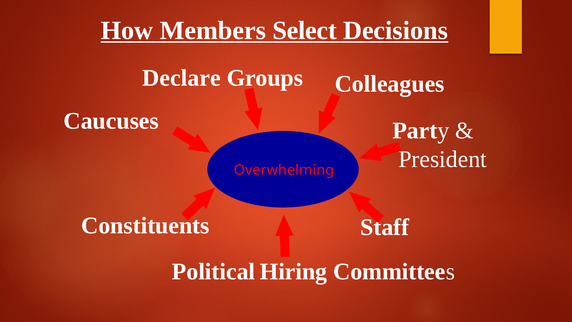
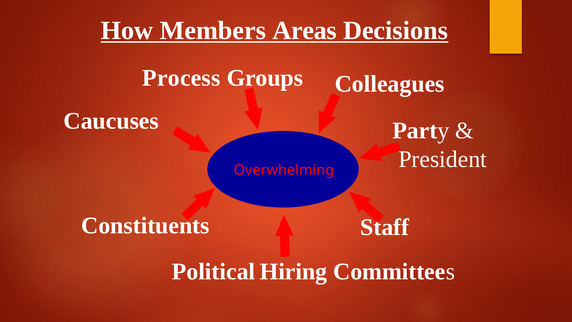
Select: Select -> Areas (305, 30)
Declare: Declare -> Process (181, 78)
